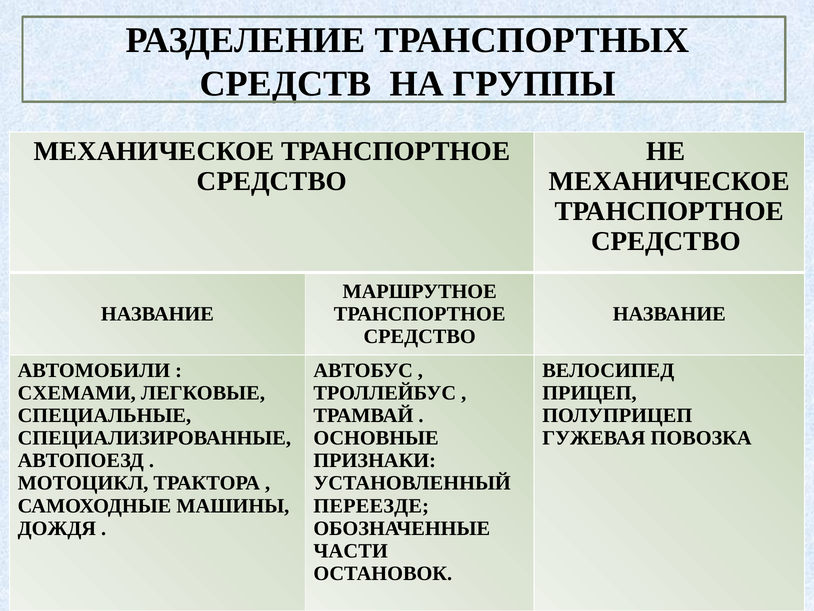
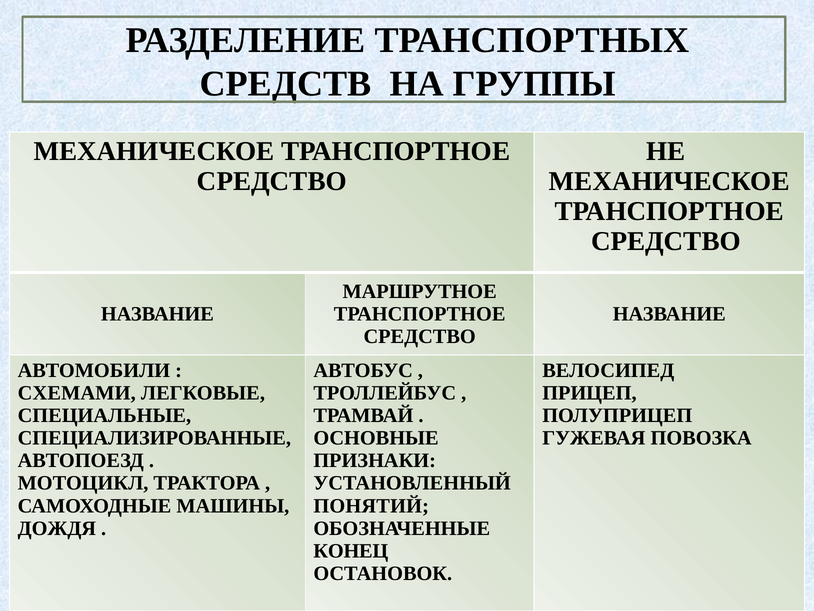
ПЕРЕЕЗДЕ: ПЕРЕЕЗДЕ -> ПОНЯТИЙ (371, 505)
ЧАСТИ: ЧАСТИ -> КОНЕЦ (351, 550)
